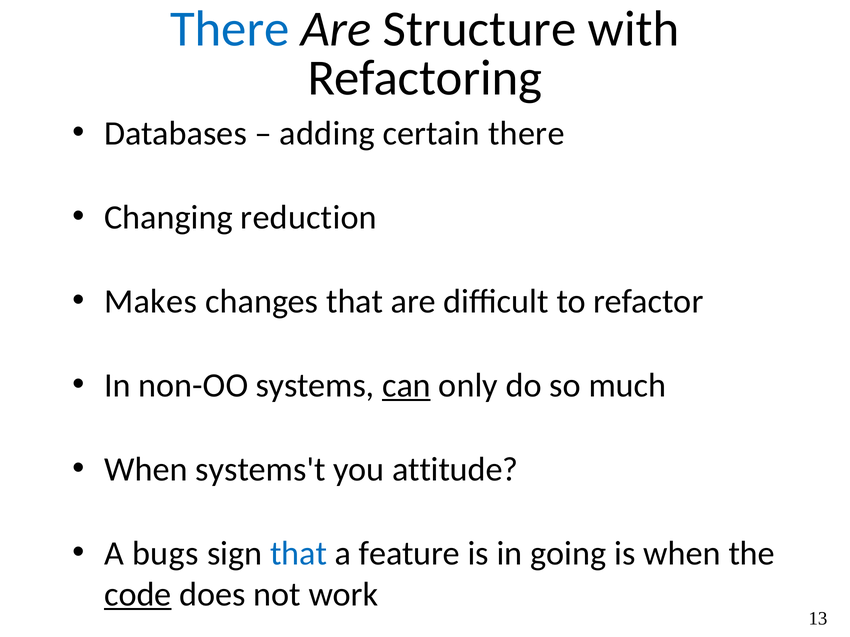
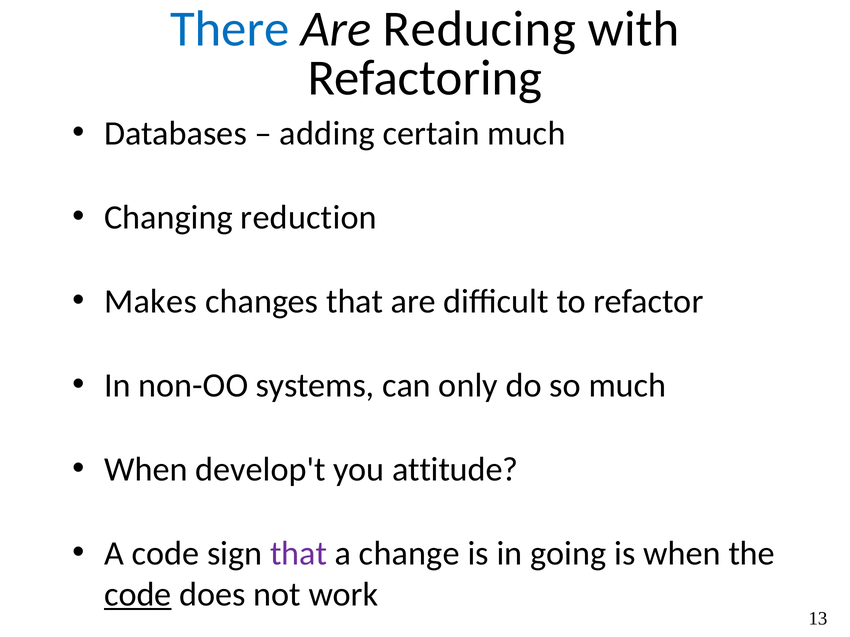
Structure: Structure -> Reducing (479, 29)
certain there: there -> much (526, 133)
can underline: present -> none (407, 386)
systems't: systems't -> develop't (260, 470)
A bugs: bugs -> code (165, 554)
that colour: blue -> purple (299, 554)
feature: feature -> change (409, 554)
